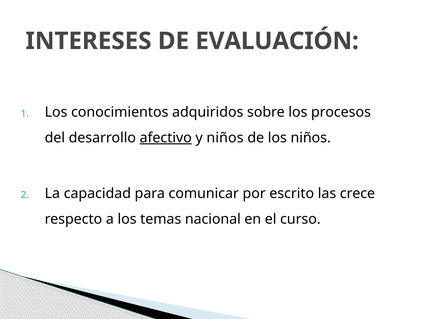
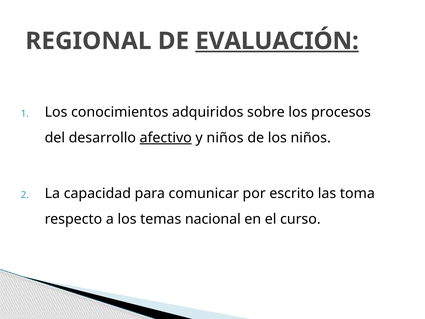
INTERESES: INTERESES -> REGIONAL (88, 41)
EVALUACIÓN underline: none -> present (277, 41)
crece: crece -> toma (357, 193)
